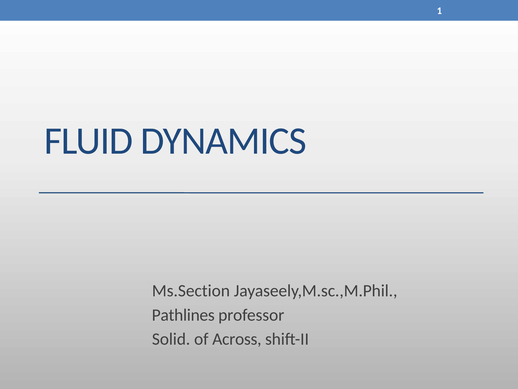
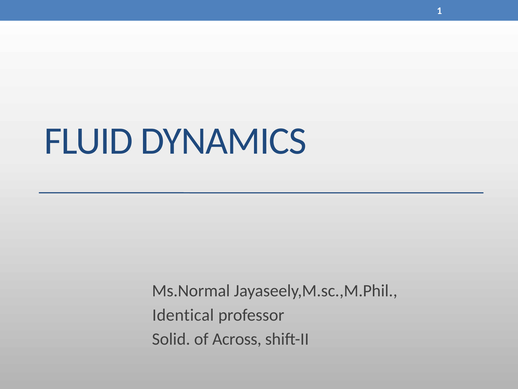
Ms.Section: Ms.Section -> Ms.Normal (191, 290)
Pathlines: Pathlines -> Identical (183, 315)
